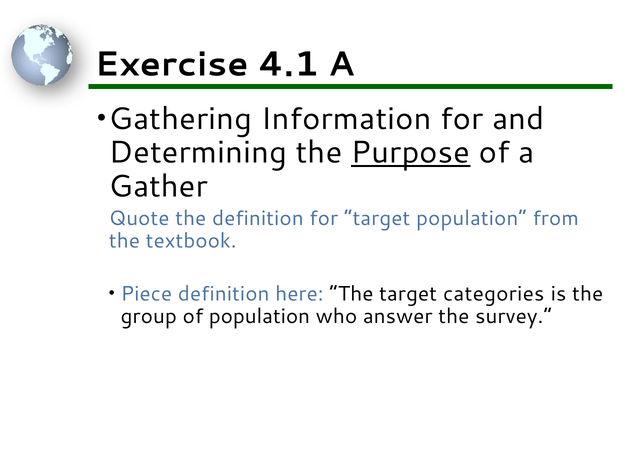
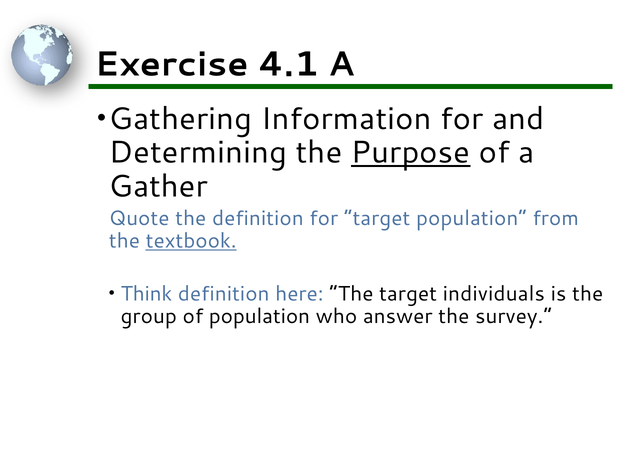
textbook underline: none -> present (191, 241)
Piece: Piece -> Think (146, 294)
categories: categories -> individuals (494, 294)
